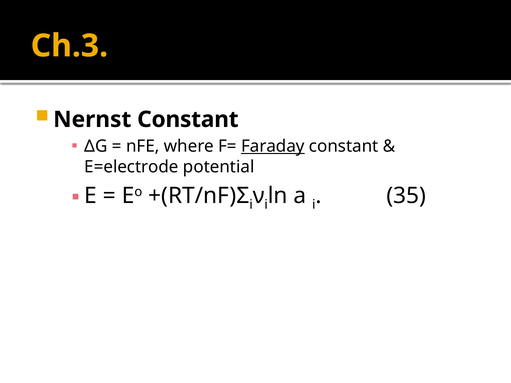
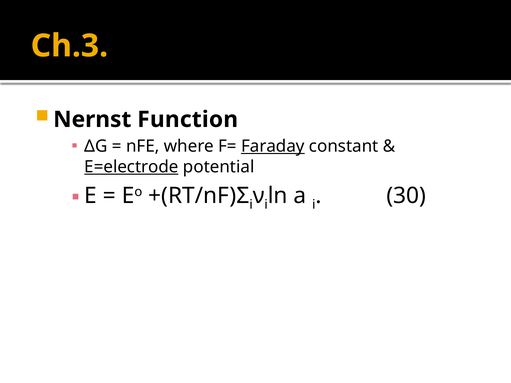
Nernst Constant: Constant -> Function (188, 120)
E=electrode underline: none -> present (131, 167)
35: 35 -> 30 (406, 196)
